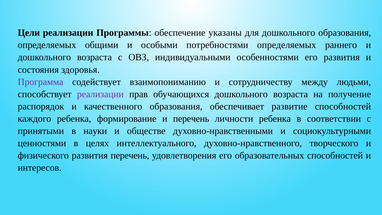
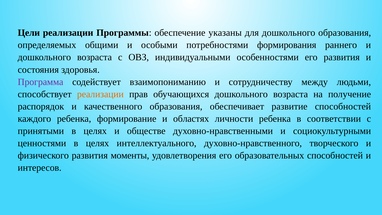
потребностями определяемых: определяемых -> формирования (287, 45)
реализации colour: purple -> orange (100, 94)
и перечень: перечень -> областях (191, 119)
принятыми в науки: науки -> целях (95, 131)
развития перечень: перечень -> моменты (130, 155)
